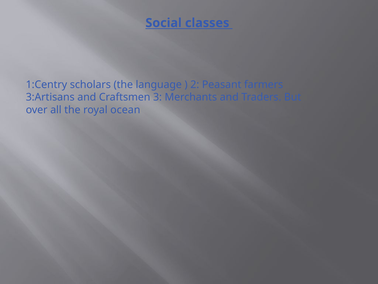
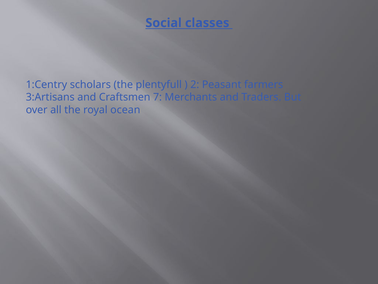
language: language -> plentyfull (159, 84)
3: 3 -> 7 (158, 97)
